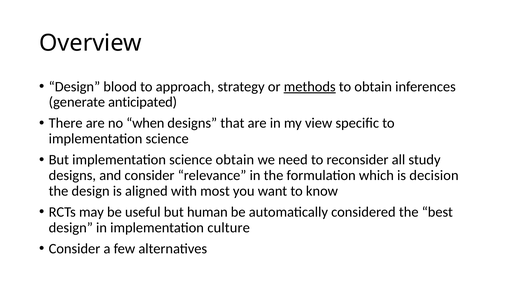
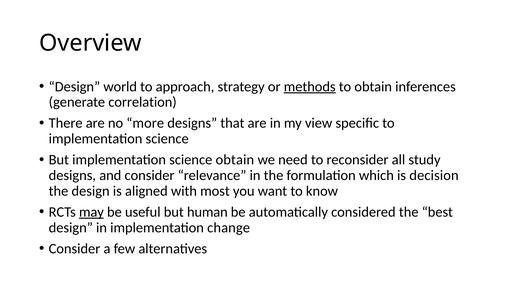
blood: blood -> world (120, 86)
anticipated: anticipated -> correlation (143, 102)
when: when -> more (145, 123)
may underline: none -> present (91, 212)
culture: culture -> change (229, 227)
